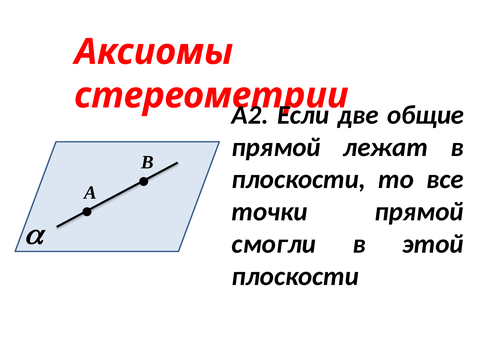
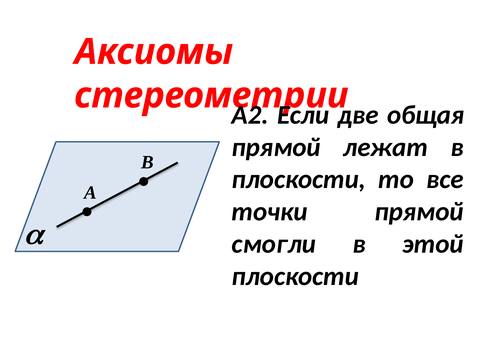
общие: общие -> общая (426, 115)
